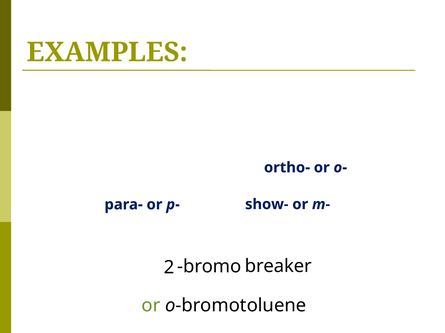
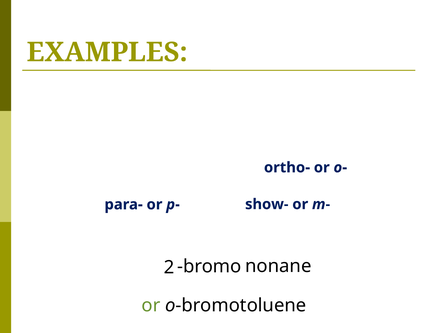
breaker: breaker -> nonane (278, 267)
